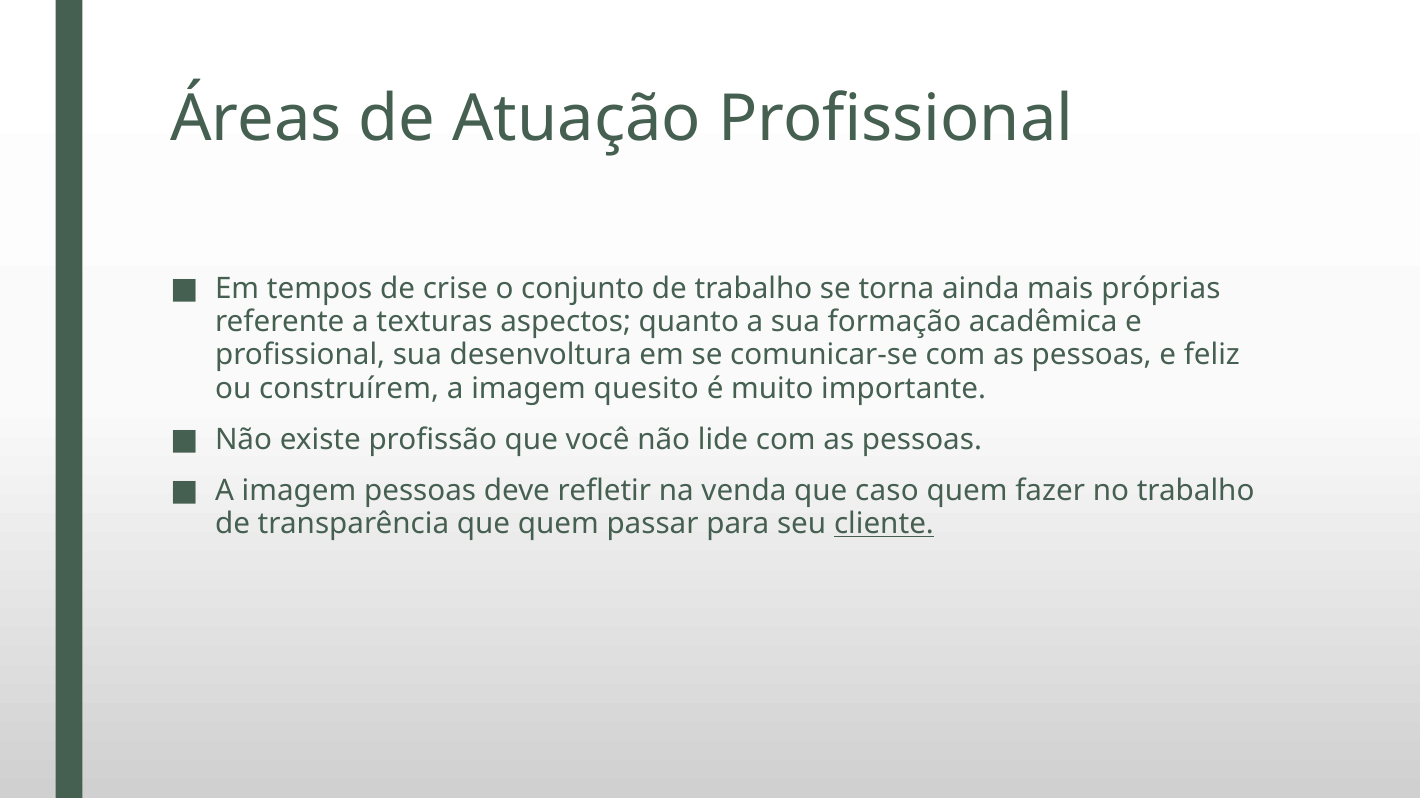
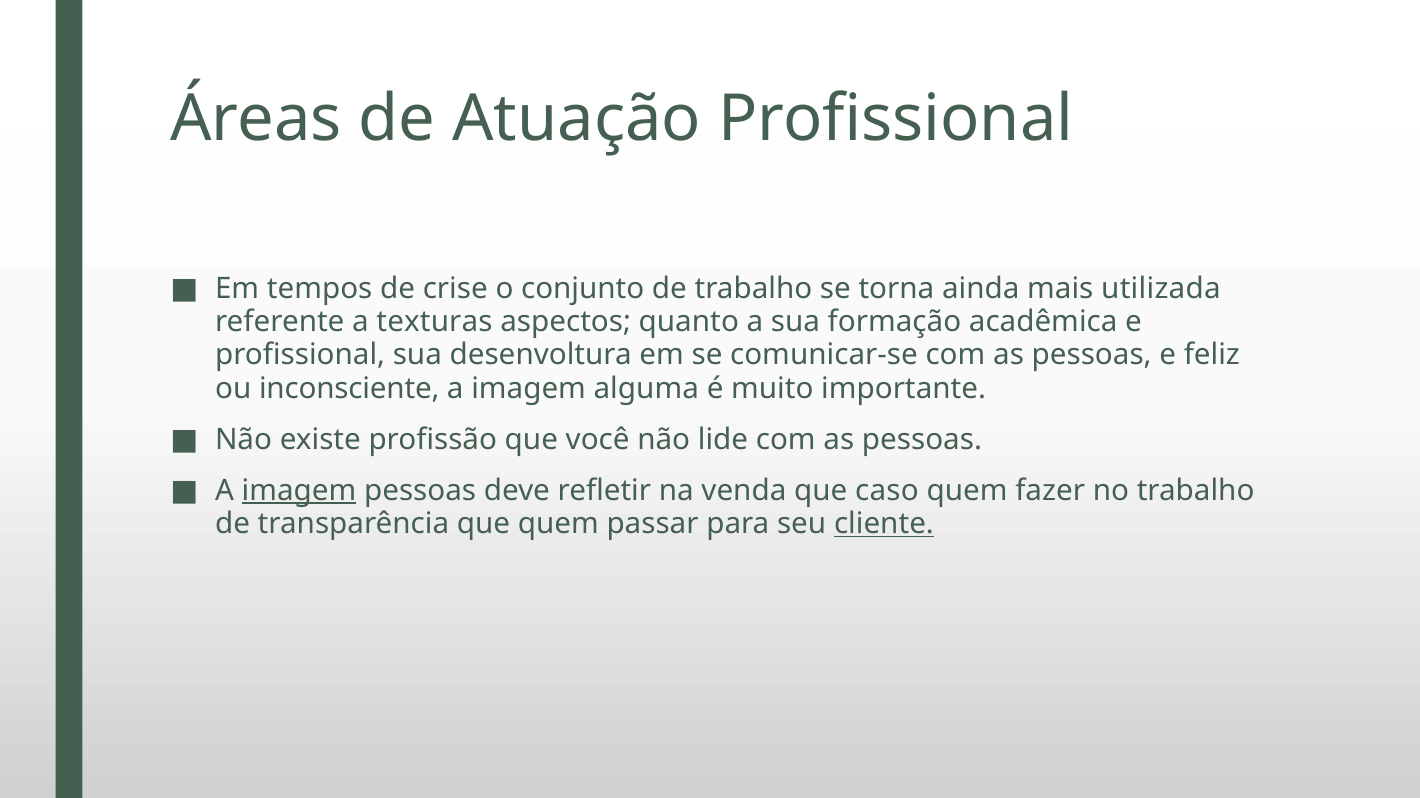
próprias: próprias -> utilizada (1161, 289)
construírem: construírem -> inconsciente (349, 389)
quesito: quesito -> alguma (646, 389)
imagem underline: none -> present (299, 491)
